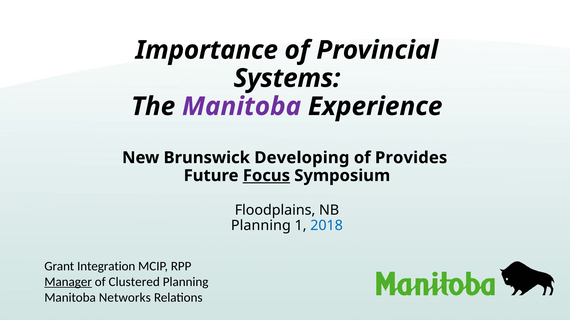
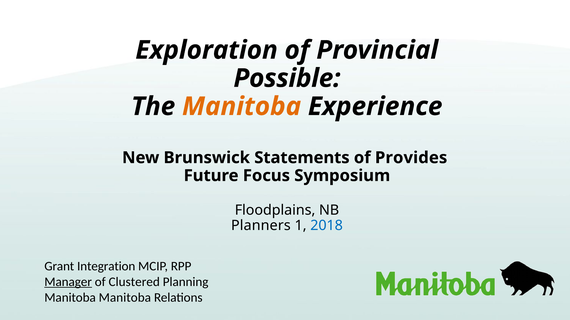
Importance: Importance -> Exploration (207, 50)
Systems: Systems -> Possible (287, 78)
Manitoba colour: purple -> orange (242, 107)
Developing: Developing -> Statements (302, 158)
Focus underline: present -> none (266, 176)
Planning: Planning -> Planners (261, 226)
Manitoba Networks: Networks -> Manitoba (125, 298)
